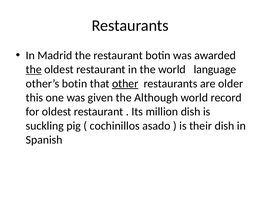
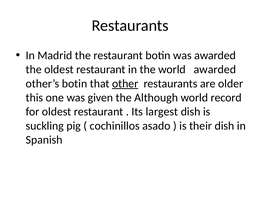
the underline: present -> none (34, 69)
world language: language -> awarded (215, 69)
million: million -> largest (162, 112)
